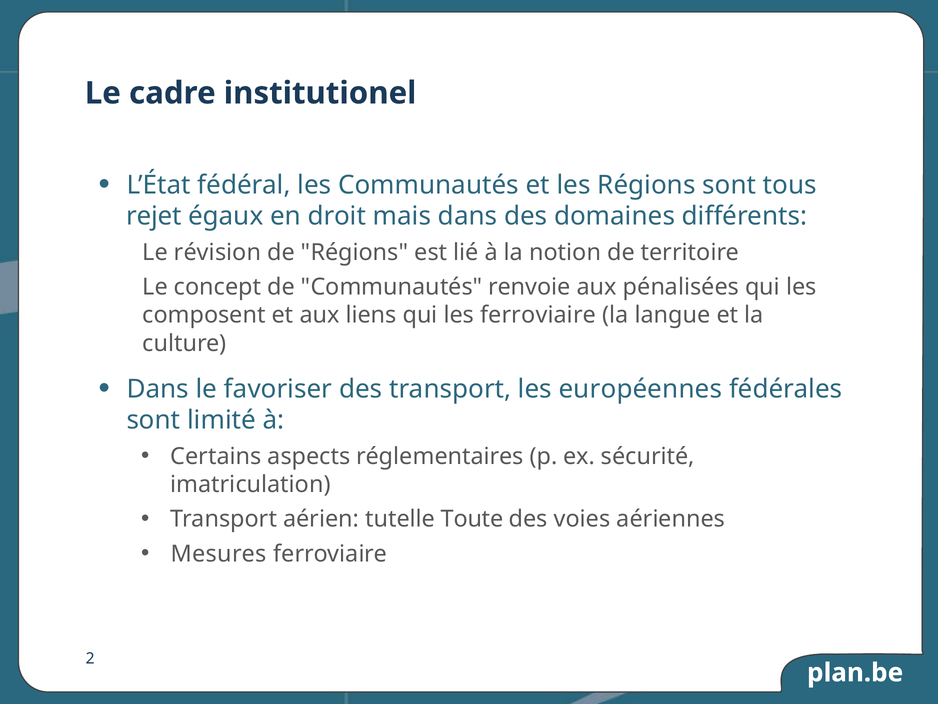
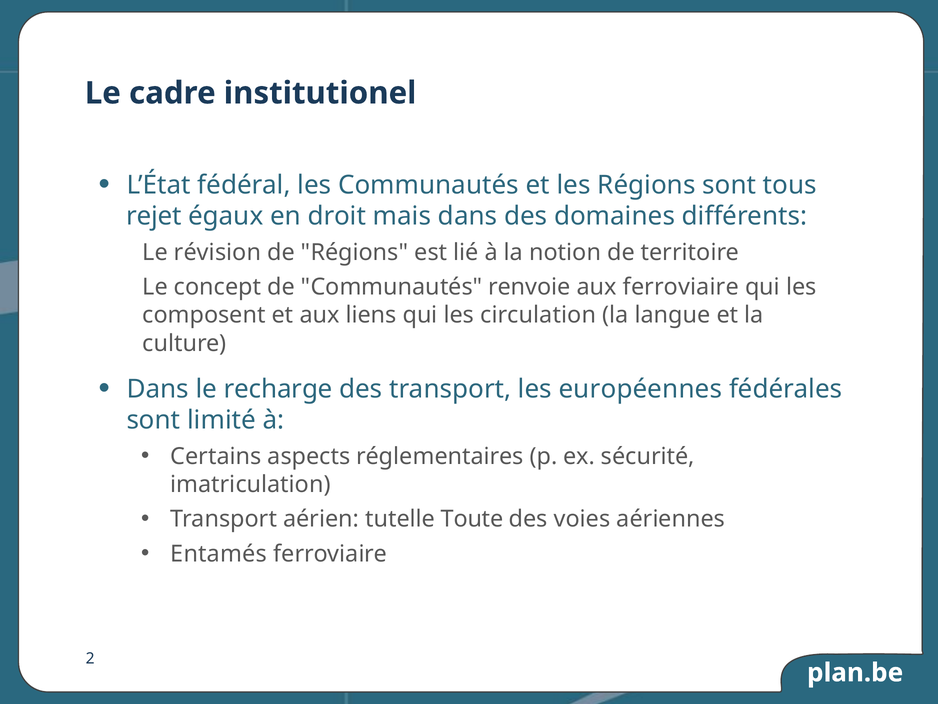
aux pénalisées: pénalisées -> ferroviaire (681, 287)
les ferroviaire: ferroviaire -> circulation (538, 315)
favoriser: favoriser -> recharge (278, 389)
Mesures: Mesures -> Entamés (219, 553)
